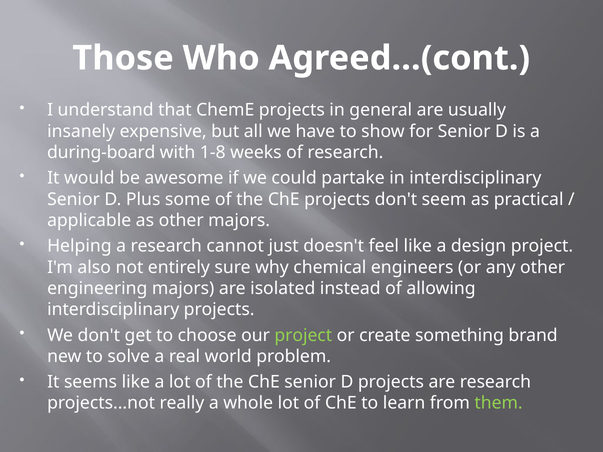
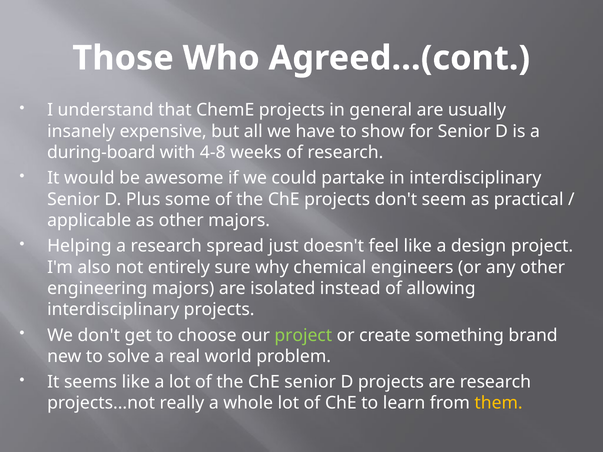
1-8: 1-8 -> 4-8 (213, 152)
cannot: cannot -> spread (235, 246)
them colour: light green -> yellow (499, 403)
